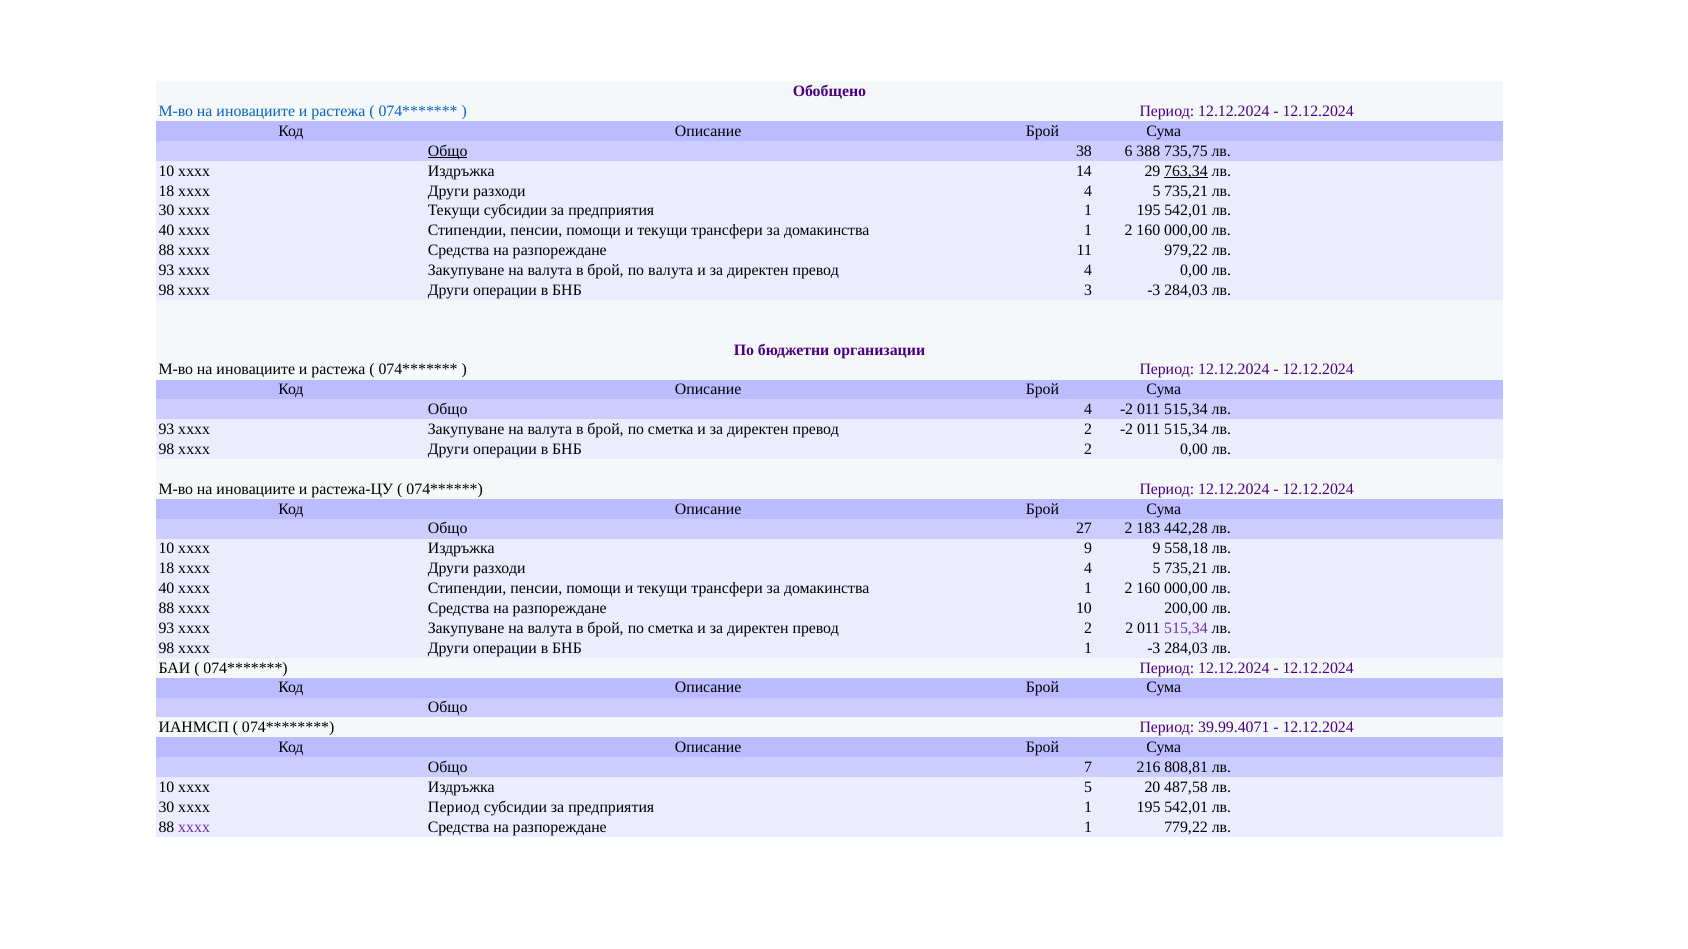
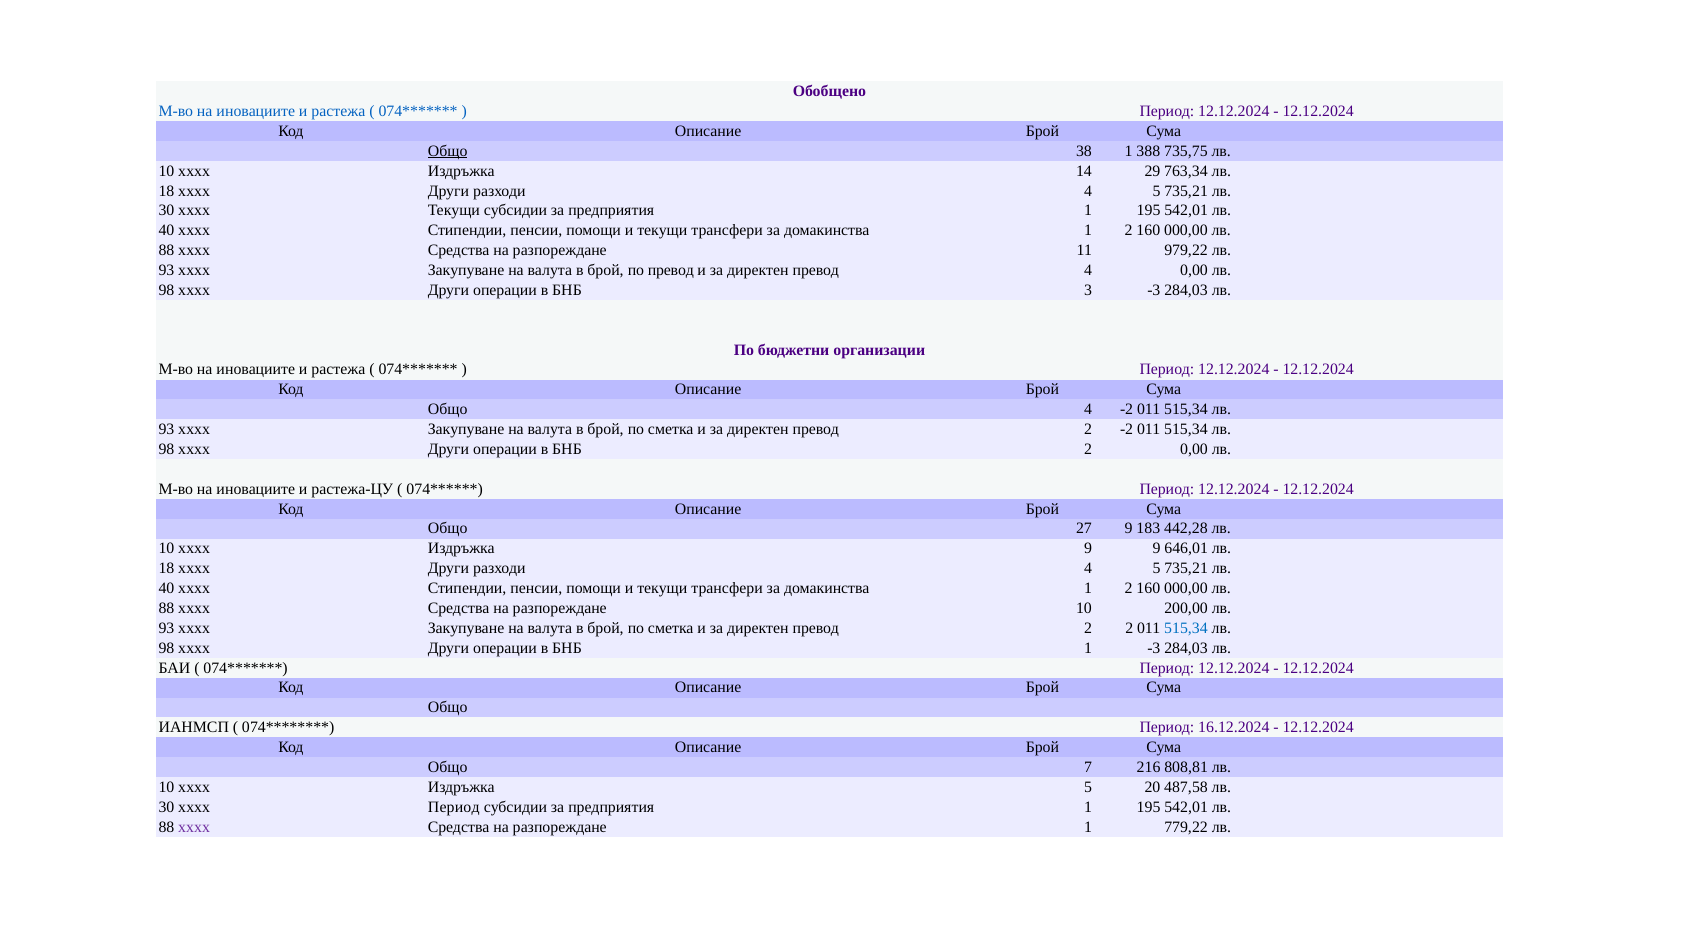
38 6: 6 -> 1 (1129, 151)
763,34 underline: present -> none (1186, 171)
по валута: валута -> превод (671, 270)
27 2: 2 -> 9 (1129, 529)
558,18: 558,18 -> 646,01 (1186, 549)
515,34 colour: purple -> blue (1186, 628)
39.99.4071: 39.99.4071 -> 16.12.2024 (1234, 728)
